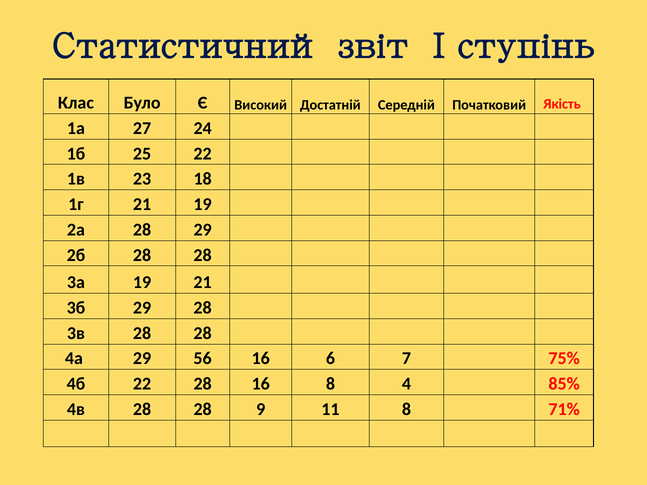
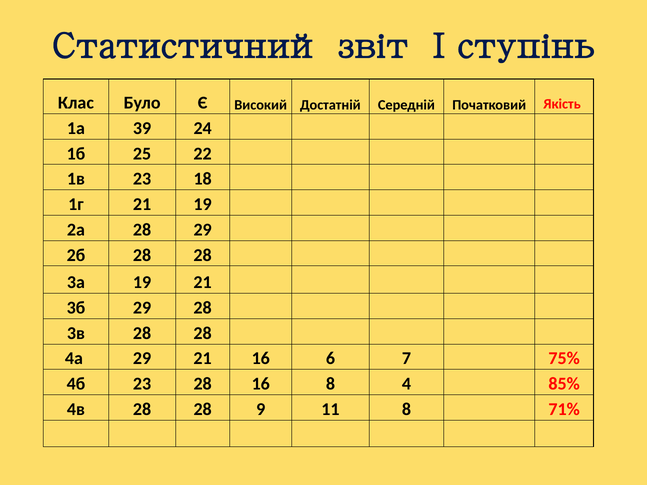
27: 27 -> 39 (142, 128)
29 56: 56 -> 21 (203, 359)
4б 22: 22 -> 23 (142, 384)
